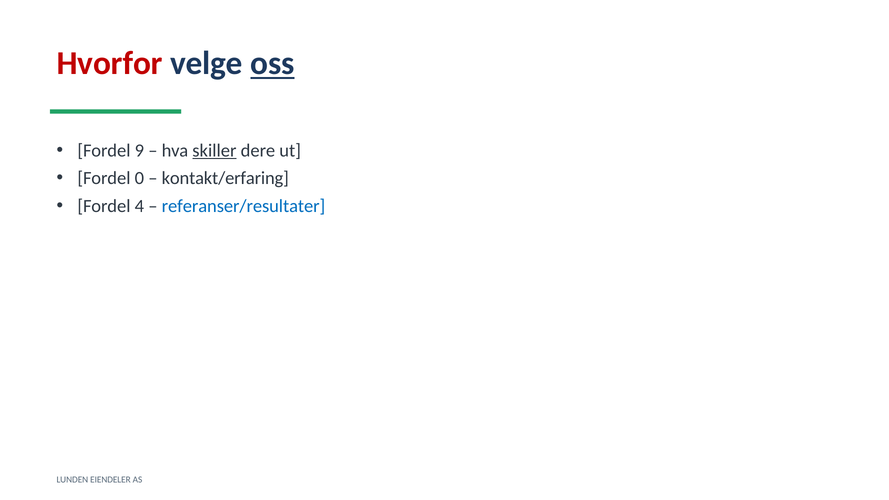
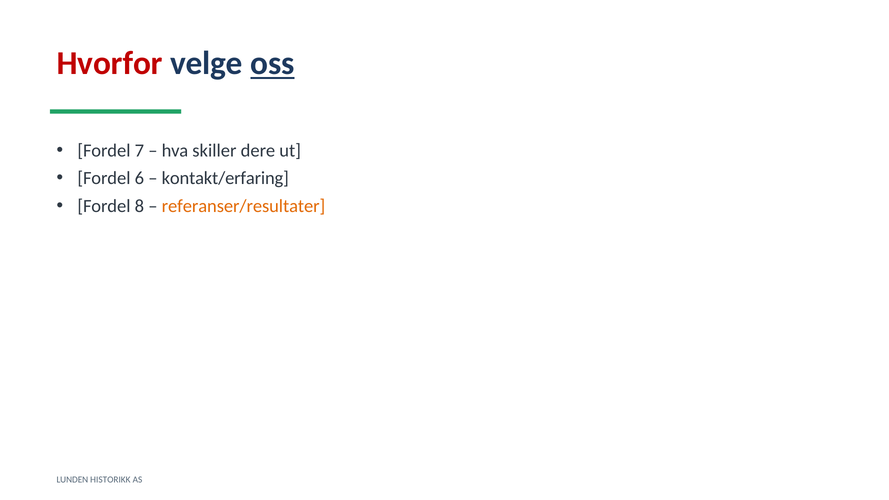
9: 9 -> 7 (139, 151)
skiller underline: present -> none (214, 151)
0: 0 -> 6 (139, 178)
4: 4 -> 8 (139, 206)
referanser/resultater colour: blue -> orange (243, 206)
EIENDELER: EIENDELER -> HISTORIKK (110, 480)
